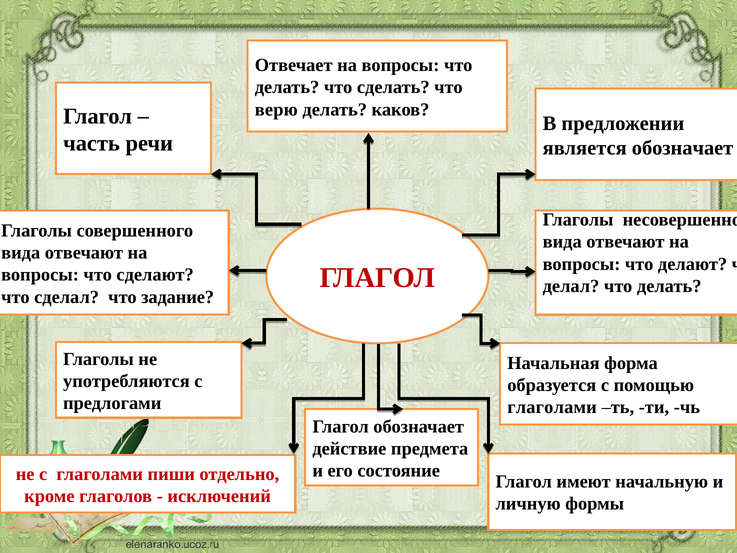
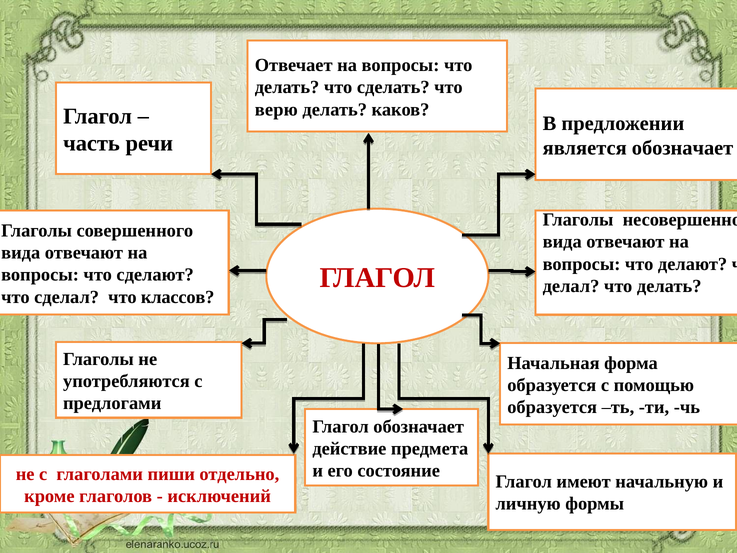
задание: задание -> классов (178, 297)
глаголами: глаголами -> образуется (552, 407)
